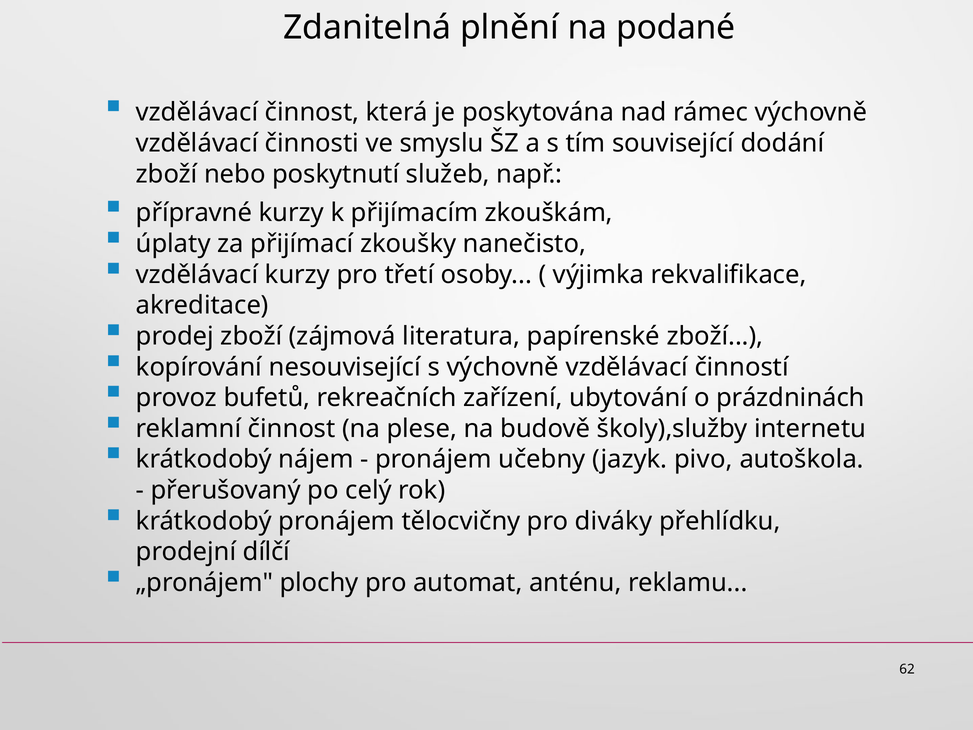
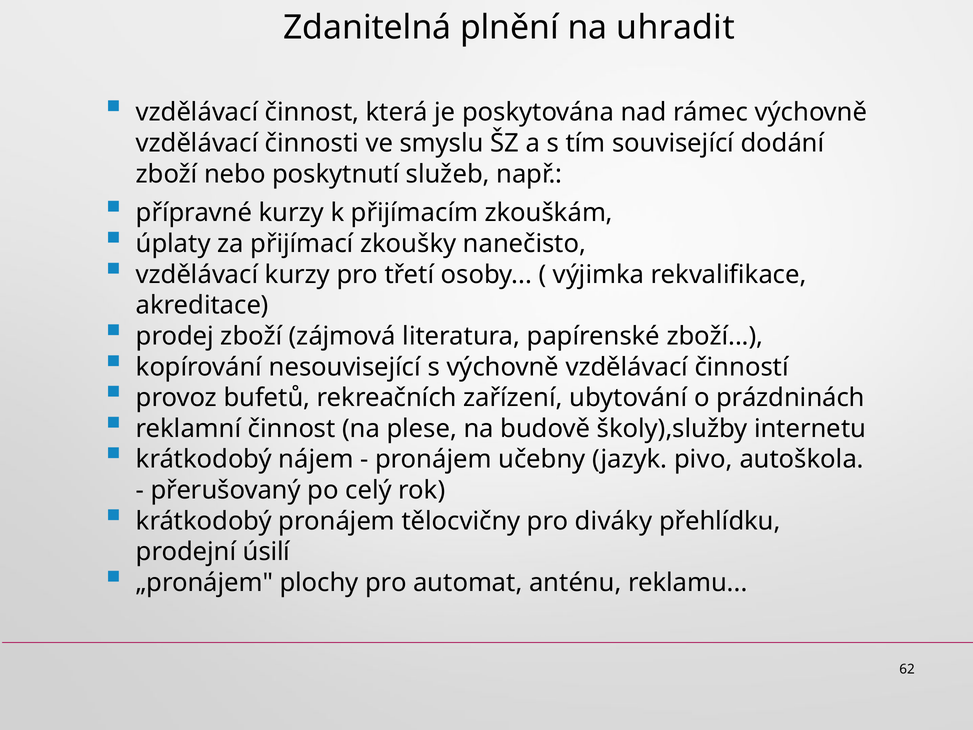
podané: podané -> uhradit (676, 27)
dílčí: dílčí -> úsilí (267, 552)
